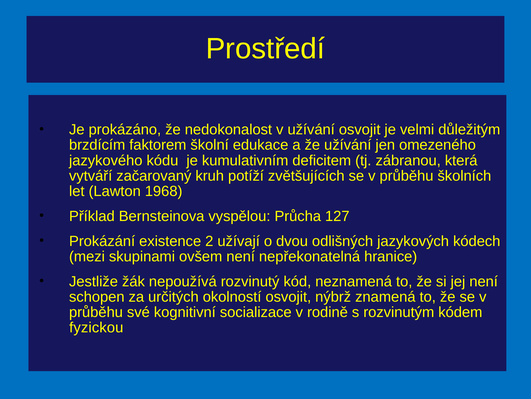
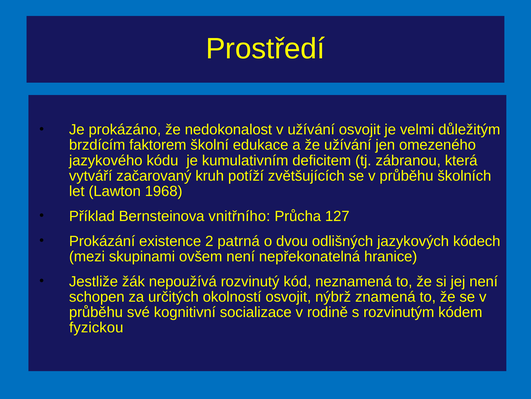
vyspělou: vyspělou -> vnitřního (239, 216)
užívají: užívají -> patrná (239, 241)
